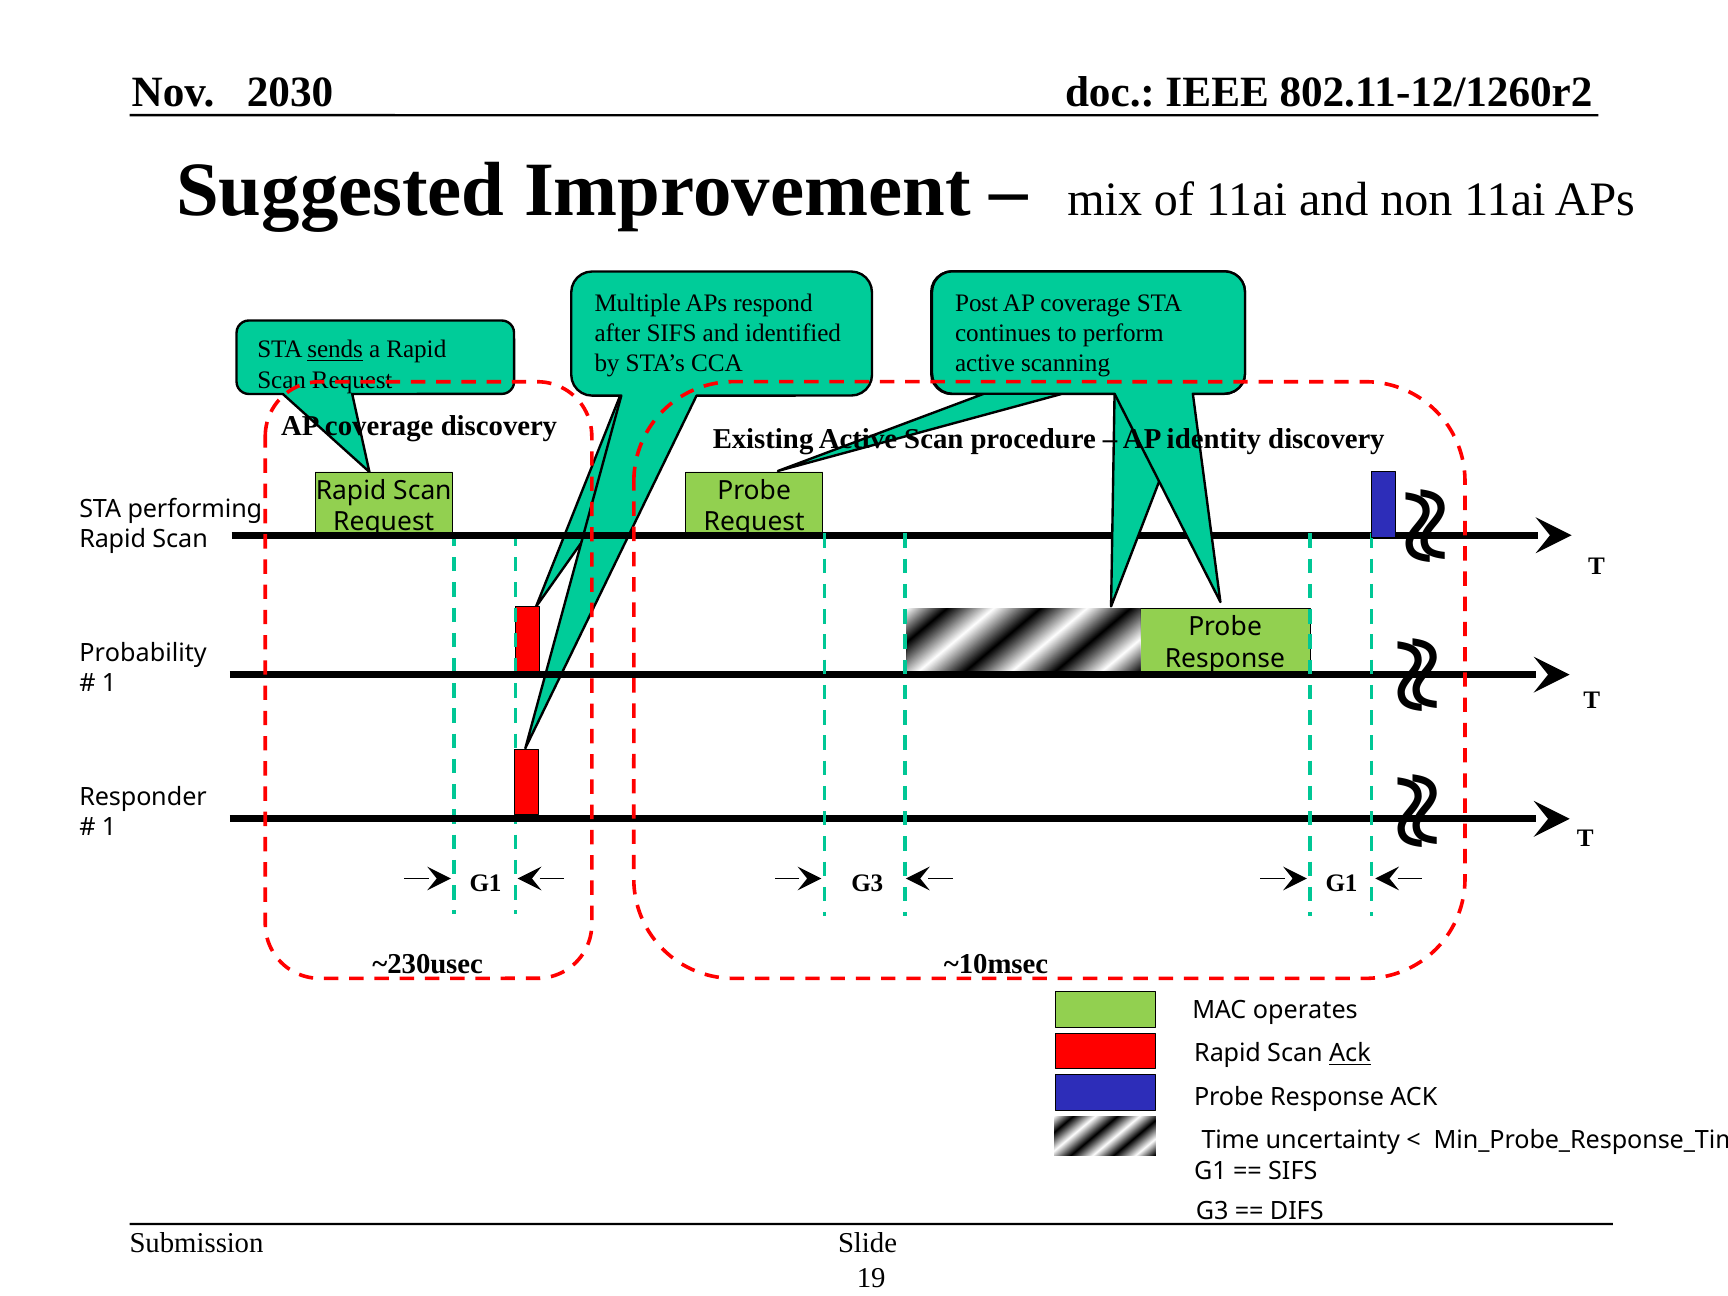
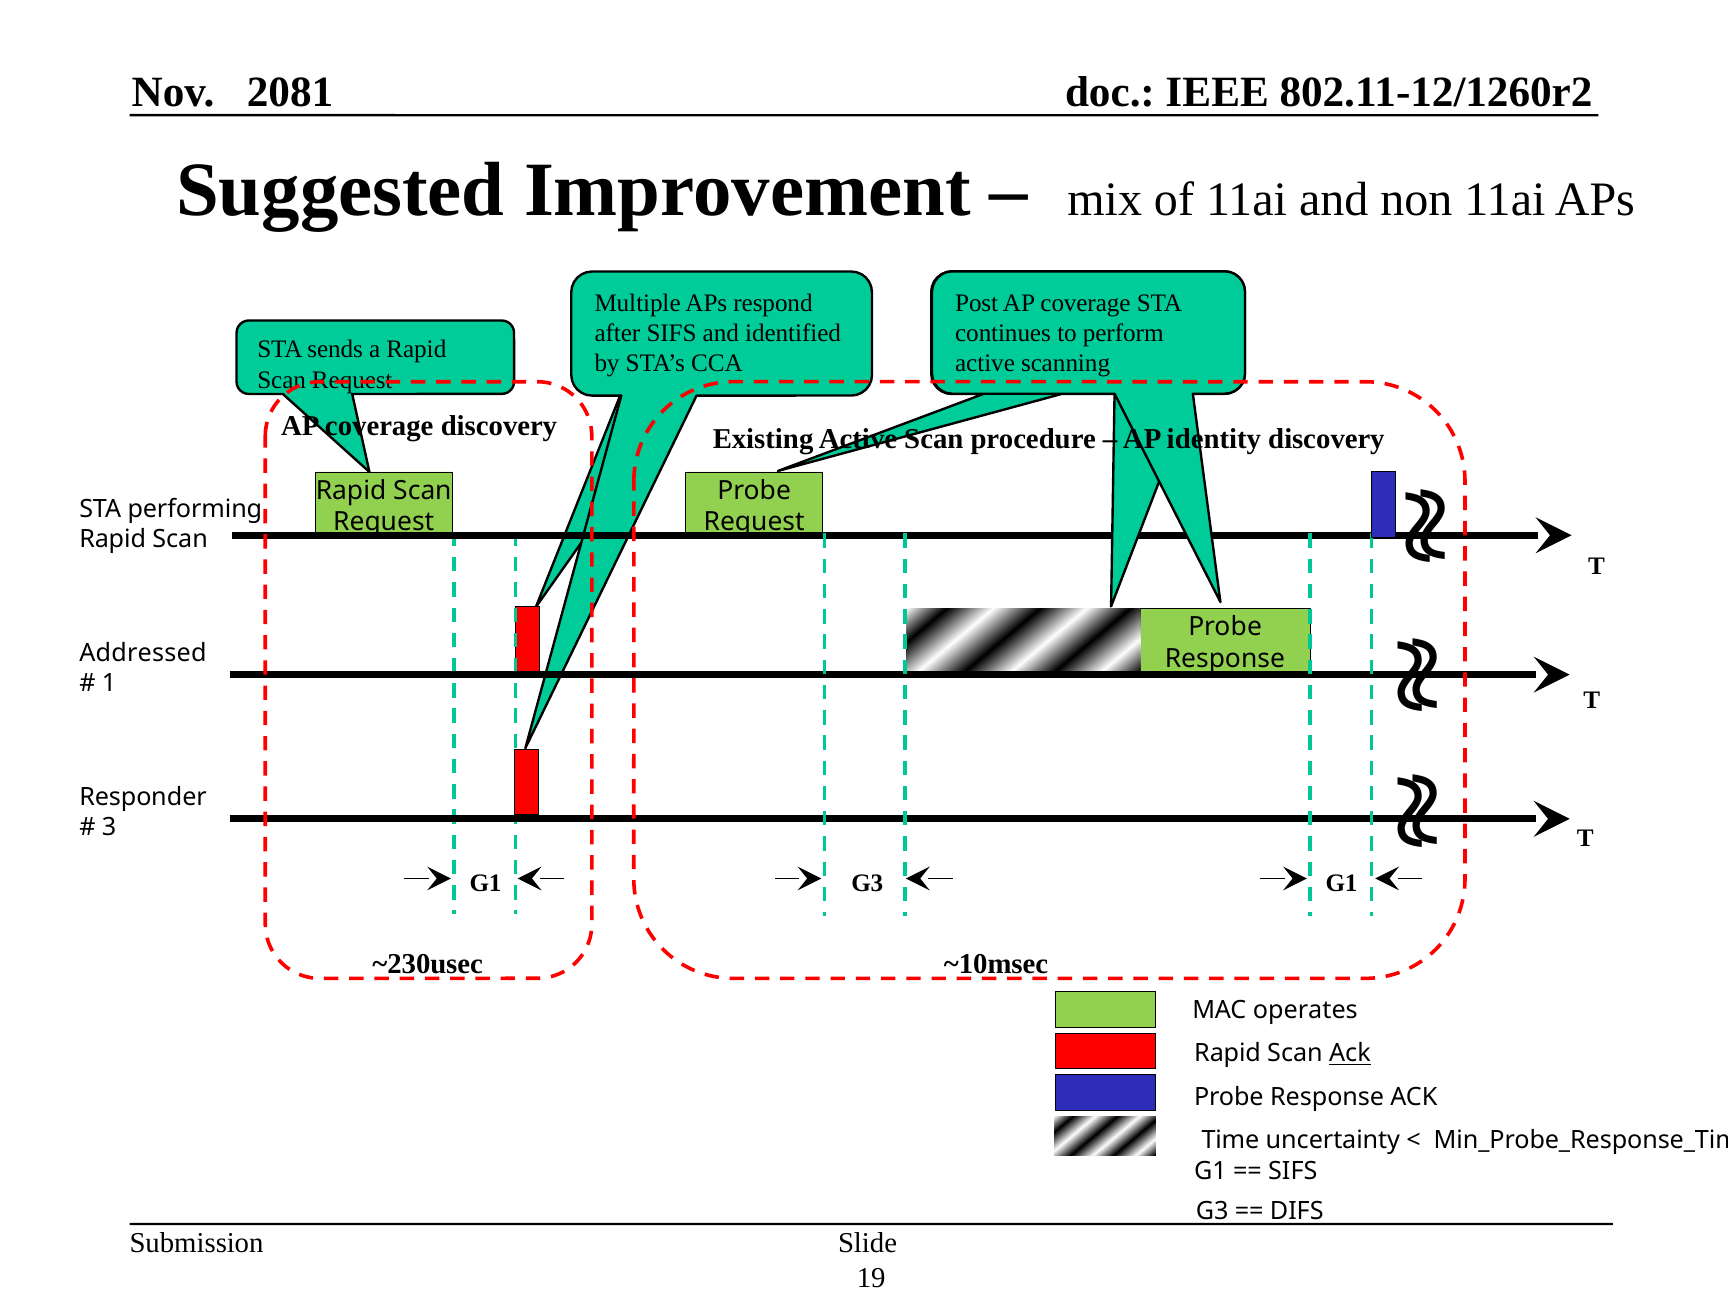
2030: 2030 -> 2081 (290, 92)
sends underline: present -> none (335, 350)
Probability: Probability -> Addressed (143, 653)
1: 1 -> 3 (109, 827)
